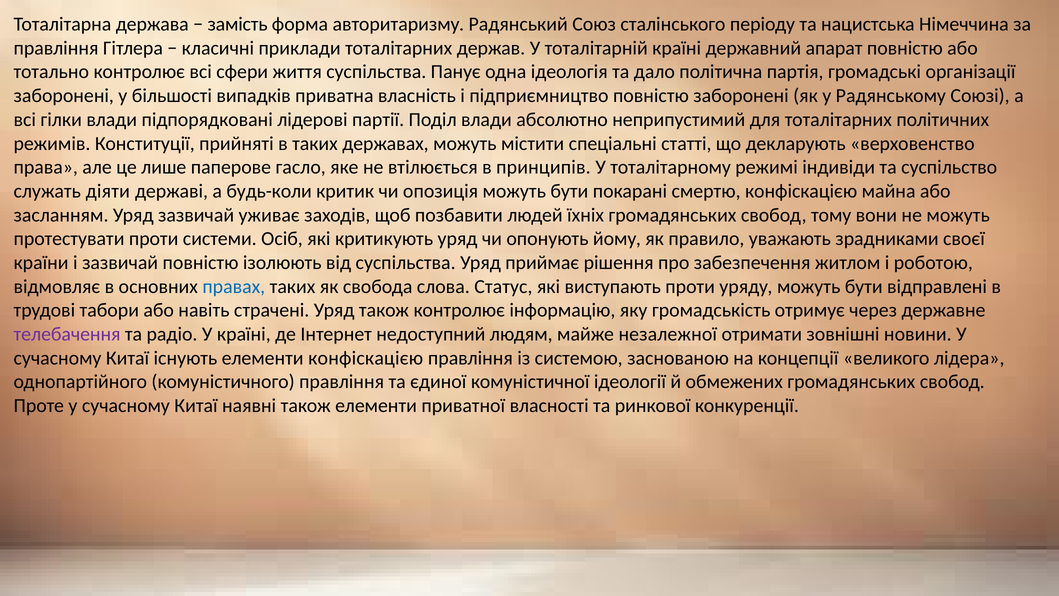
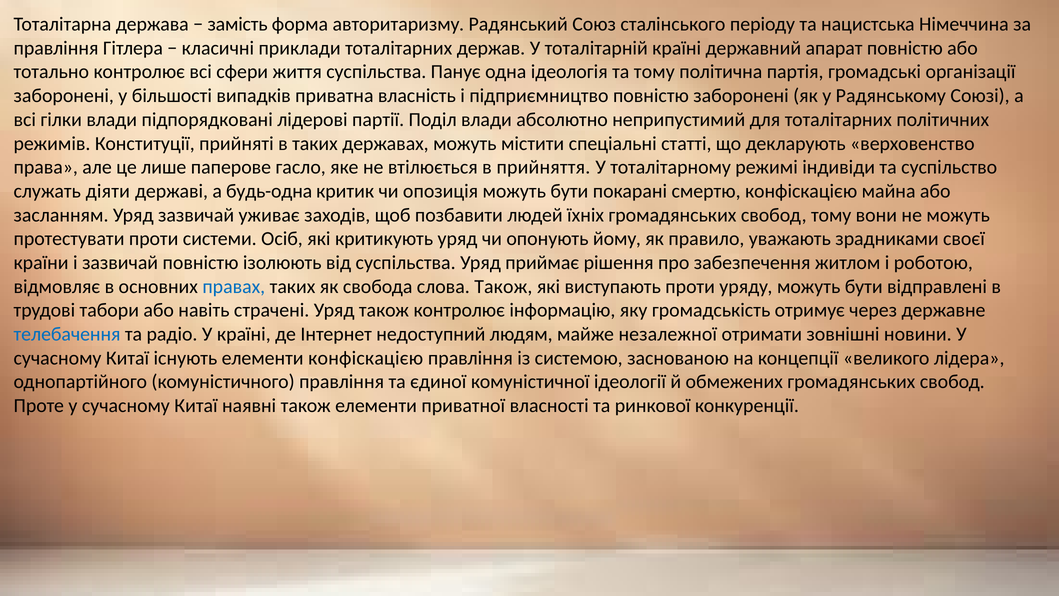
та дало: дало -> тому (654, 72)
принципів: принципів -> прийняття (543, 167)
будь-коли: будь-коли -> будь-одна (269, 191)
слова Статус: Статус -> Також (503, 286)
телебачення colour: purple -> blue (67, 334)
